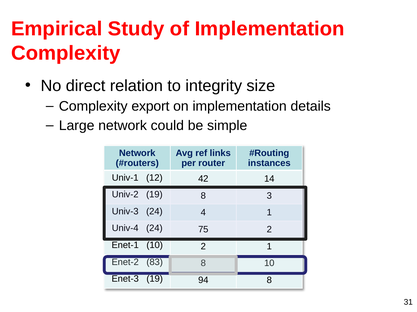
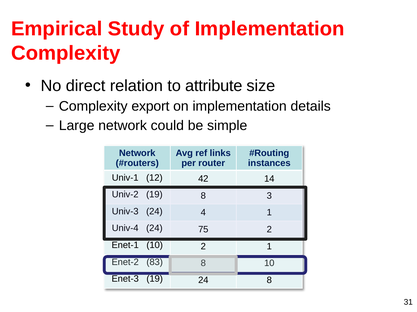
integrity: integrity -> attribute (214, 86)
19 94: 94 -> 24 (203, 281)
